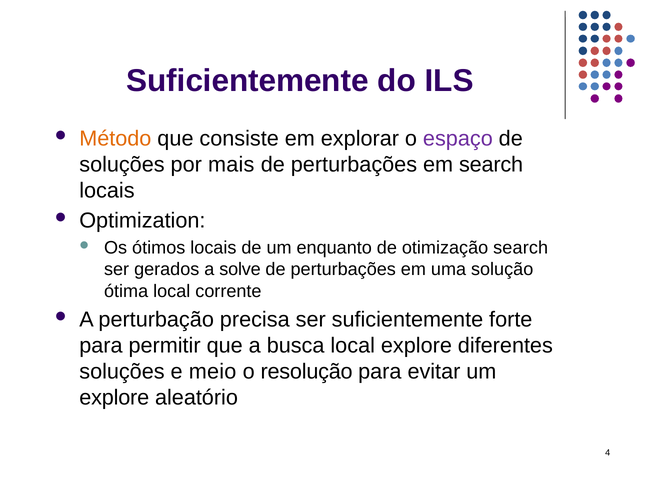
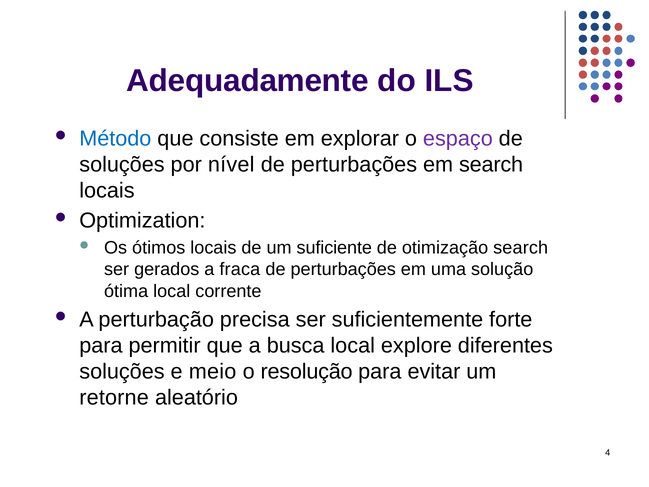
Suficientemente: Suficientemente -> Adequadamente (248, 81)
Método colour: orange -> blue (115, 138)
mais: mais -> nível (231, 164)
enquanto: enquanto -> suficiente (334, 248)
solve: solve -> fraca (240, 269)
explore: explore -> retorne (114, 397)
